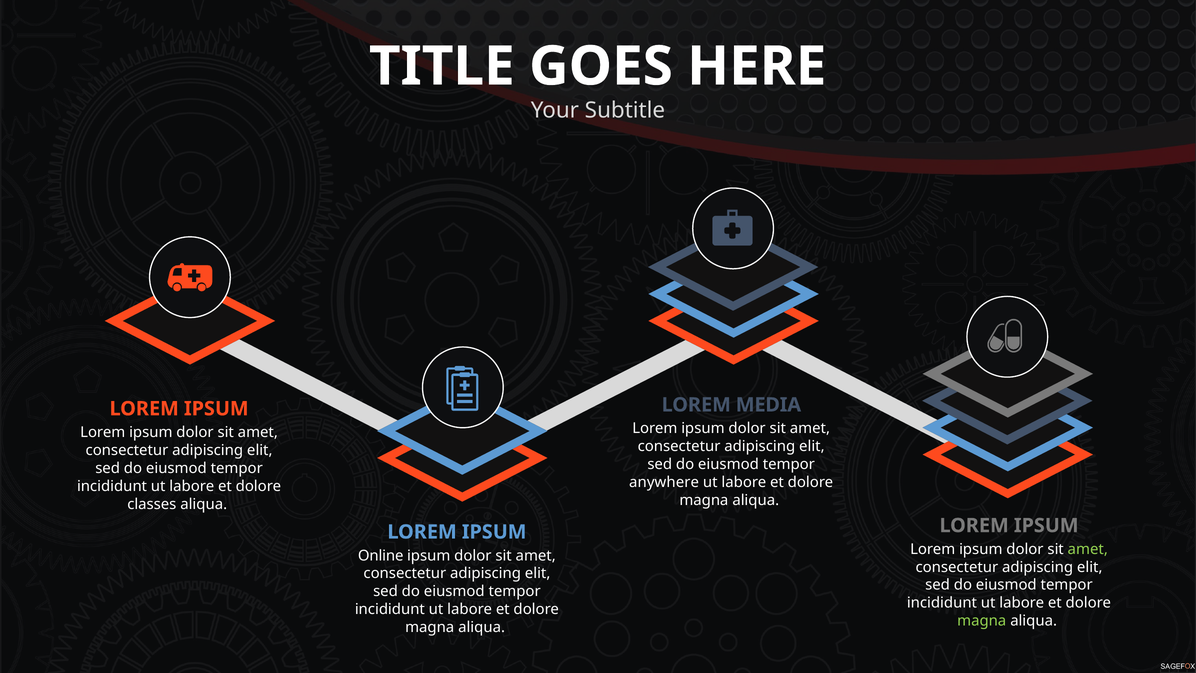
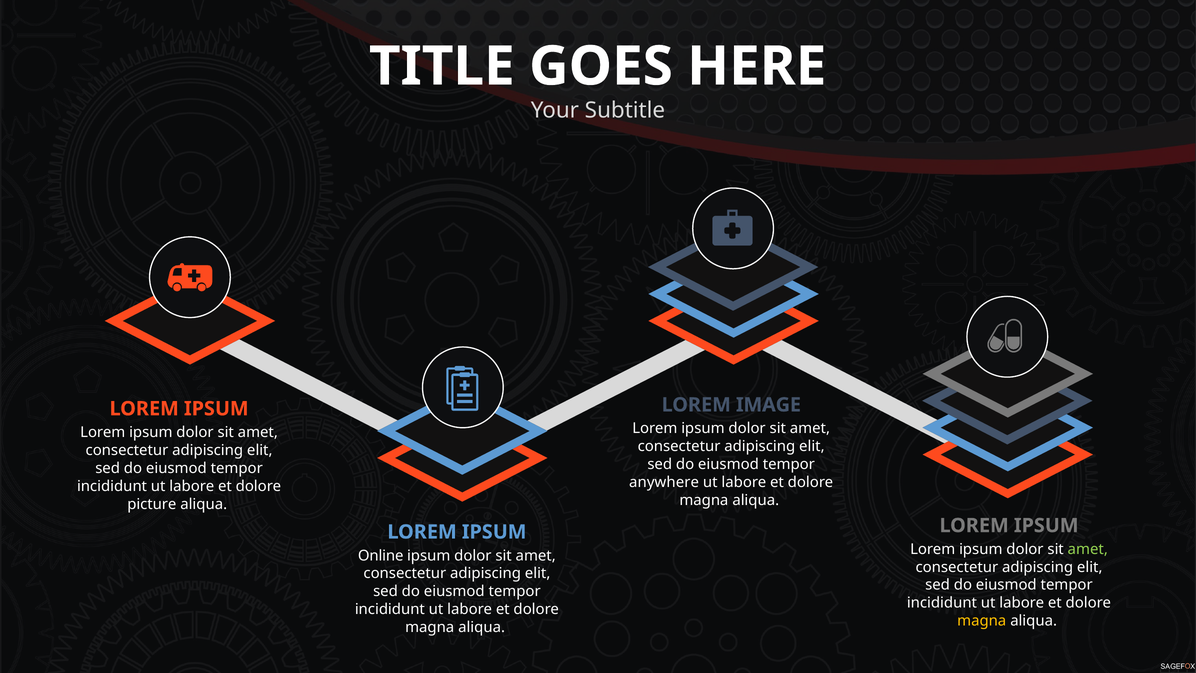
MEDIA: MEDIA -> IMAGE (768, 405)
classes: classes -> picture (152, 504)
magna colour: light green -> yellow (982, 621)
